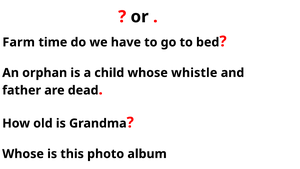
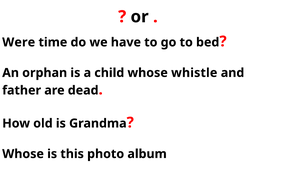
Farm: Farm -> Were (19, 42)
